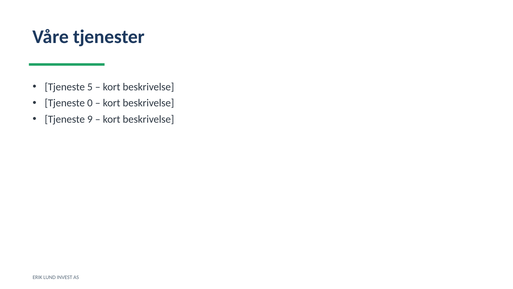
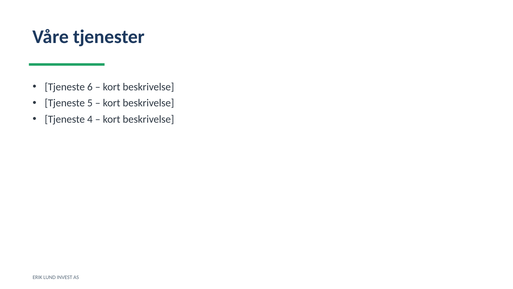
5: 5 -> 6 (90, 87)
0: 0 -> 5 (90, 103)
9: 9 -> 4 (90, 119)
